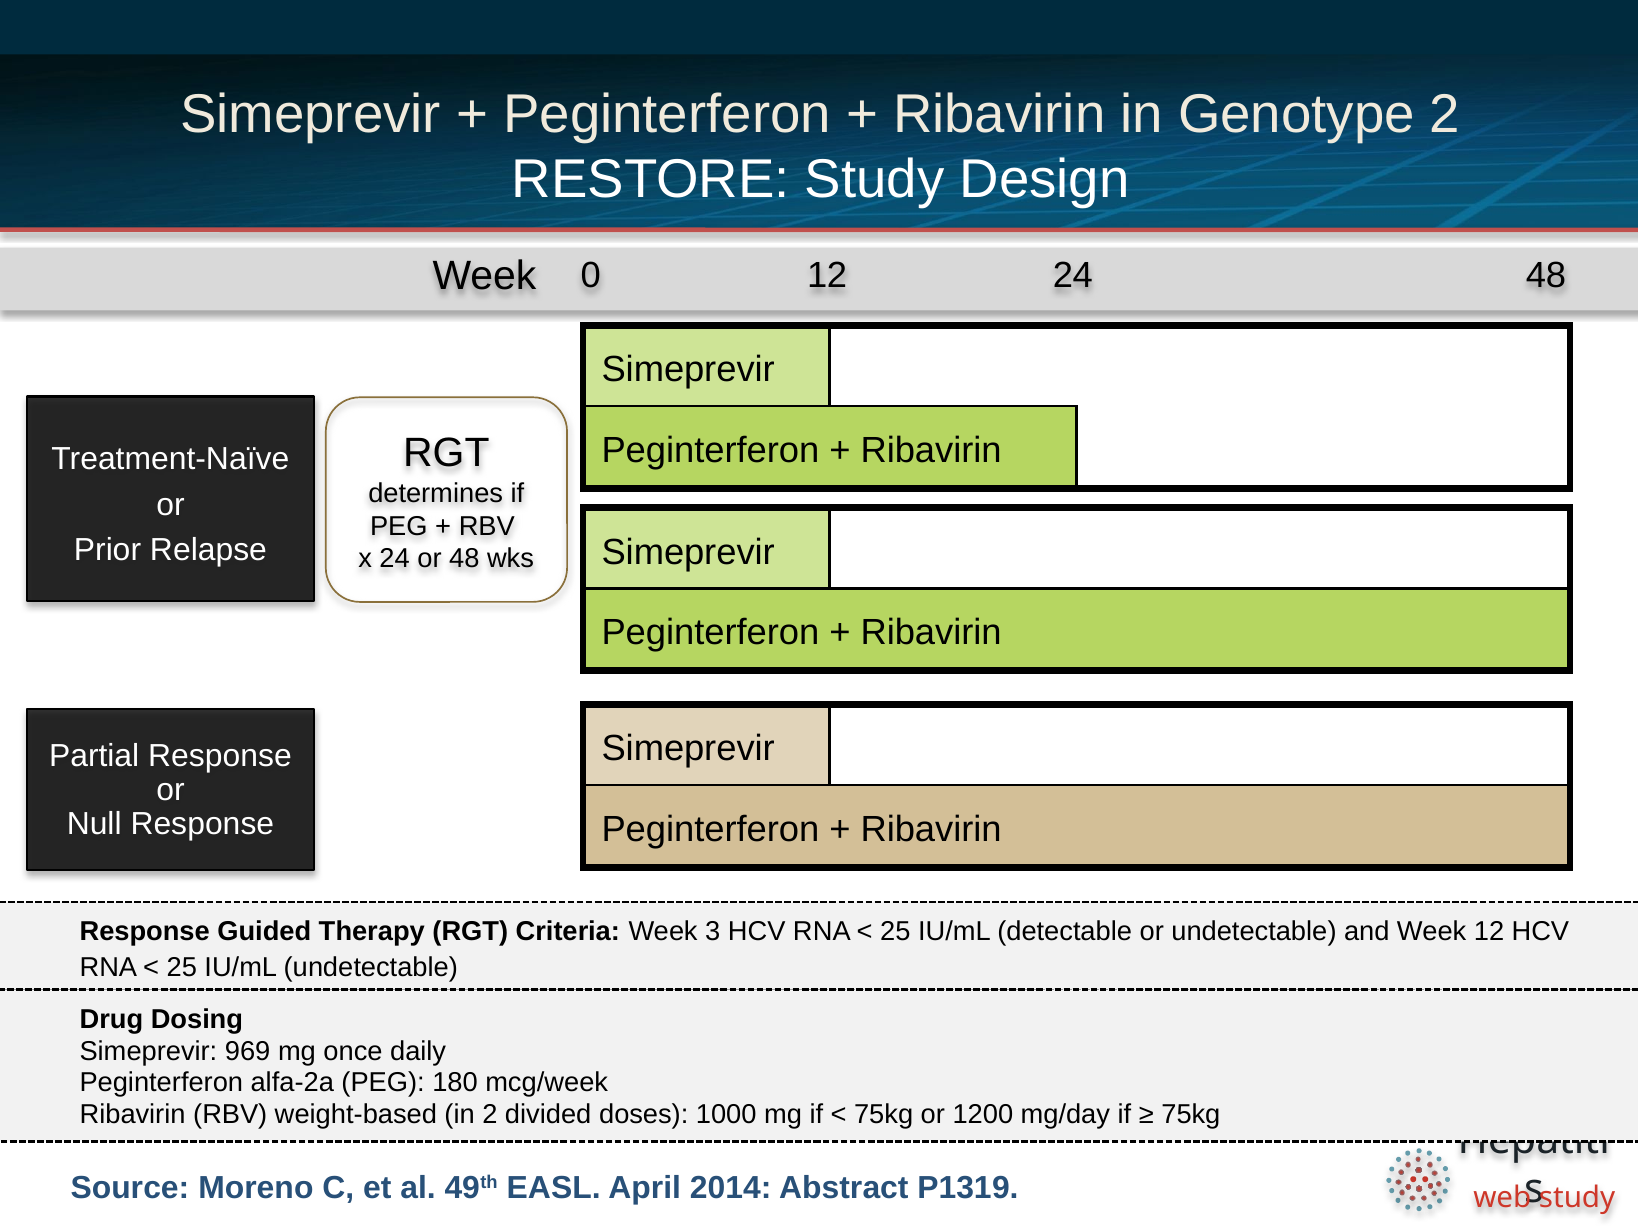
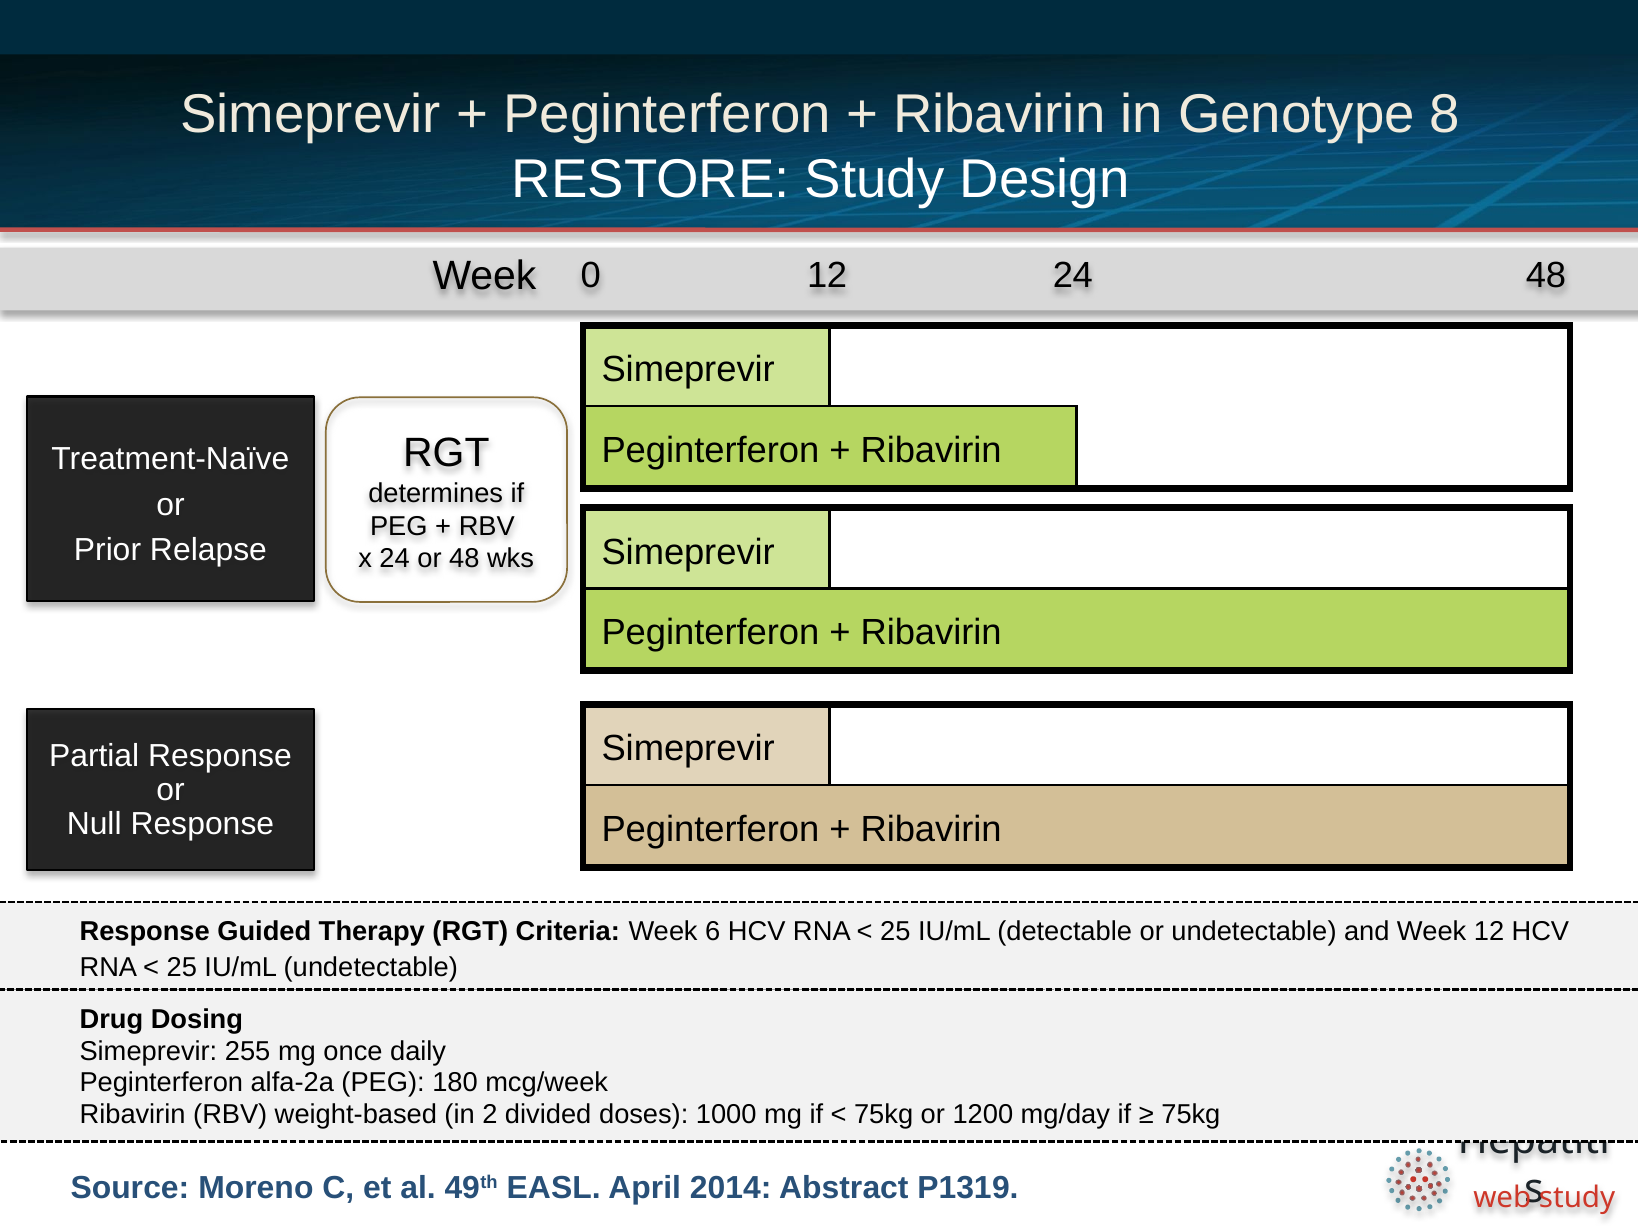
Genotype 2: 2 -> 8 (1445, 114)
3: 3 -> 6 (713, 932)
969: 969 -> 255 (248, 1052)
